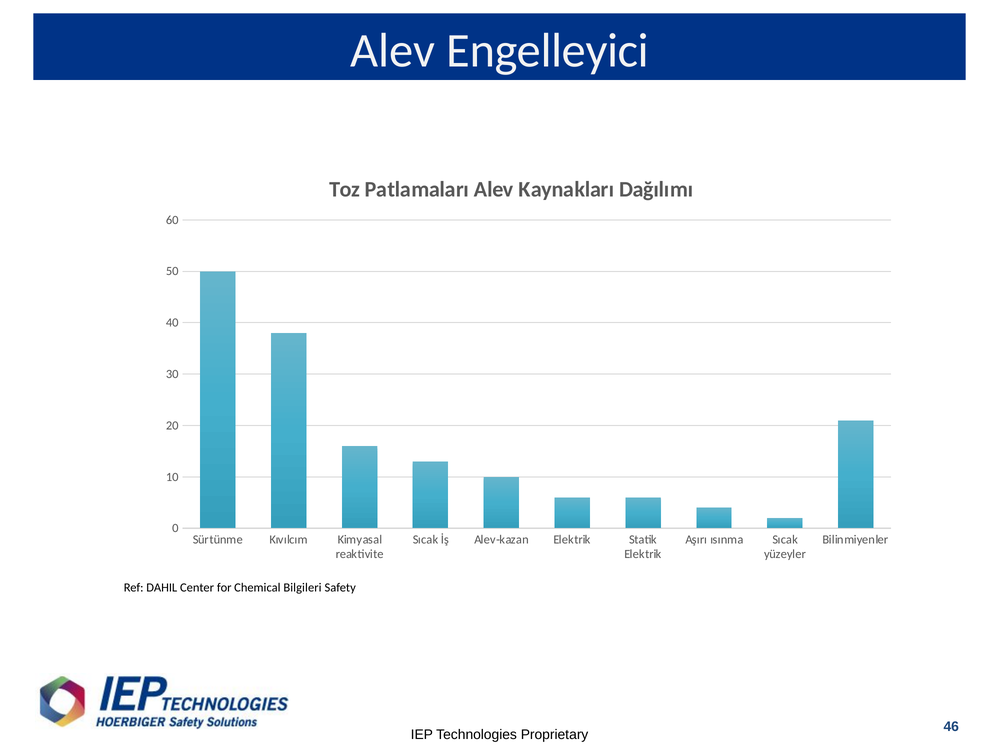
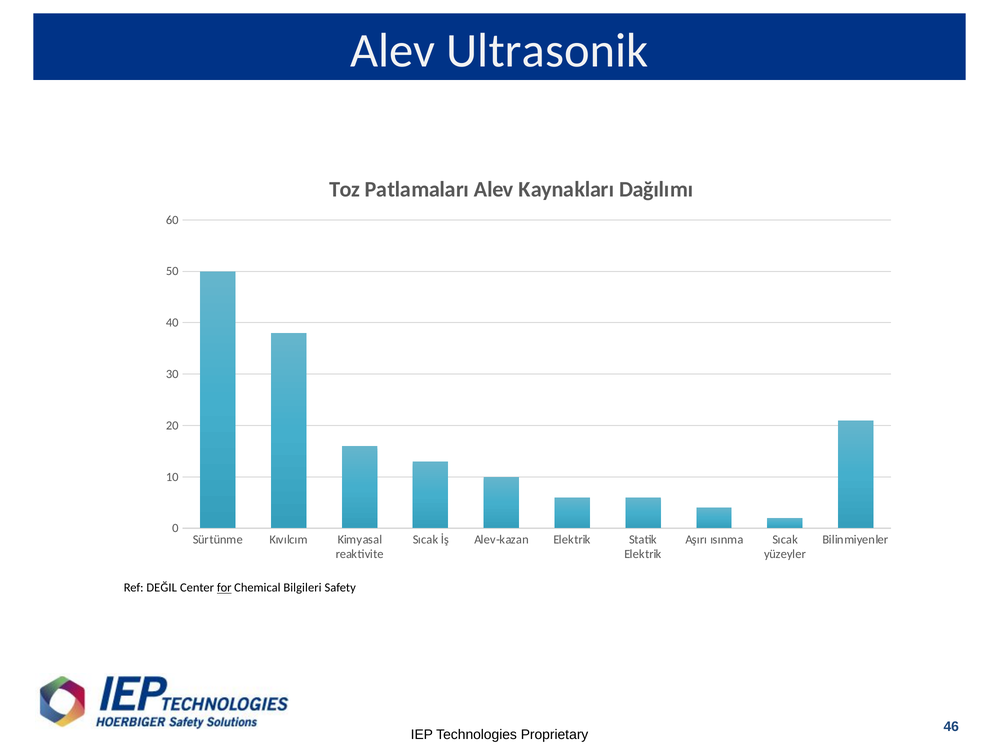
Engelleyici: Engelleyici -> Ultrasonik (547, 51)
DAHIL: DAHIL -> DEĞIL (162, 588)
for underline: none -> present (224, 588)
